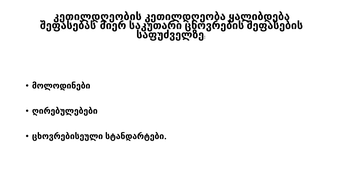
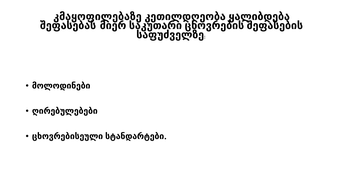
კეთილდღეობის: კეთილდღეობის -> კმაყოფილებაზე (97, 17)
